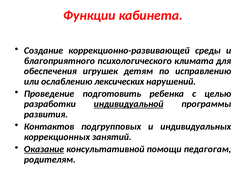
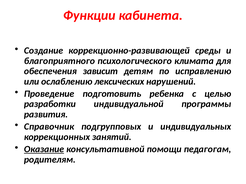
игрушек: игрушек -> зависит (100, 71)
индивидуальной underline: present -> none (129, 104)
Контактов: Контактов -> Справочник (49, 127)
